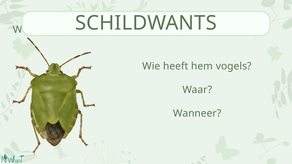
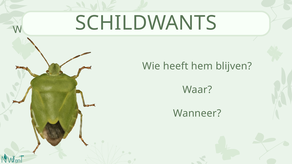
vogels: vogels -> blijven (234, 66)
